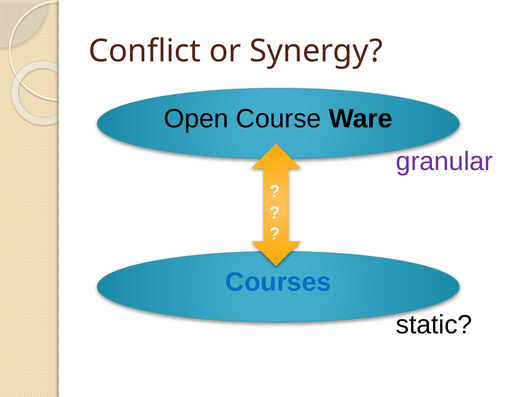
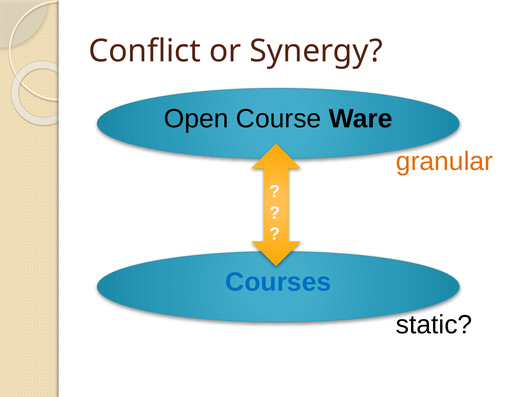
granular colour: purple -> orange (445, 162)
